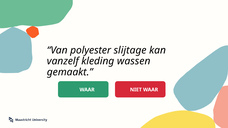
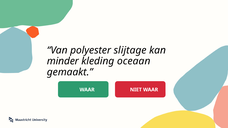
vanzelf: vanzelf -> minder (63, 61)
wassen: wassen -> oceaan (134, 61)
